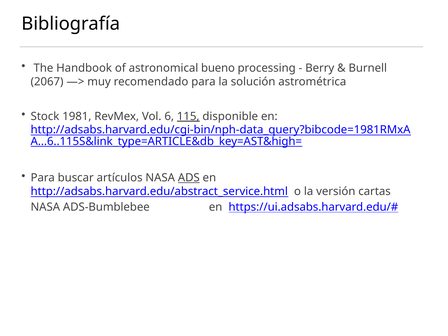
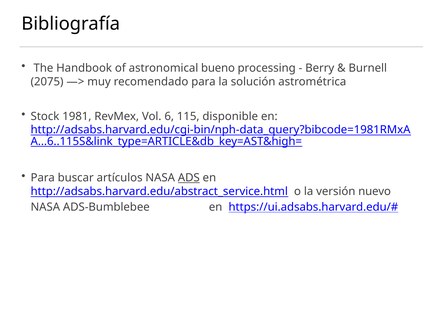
2067: 2067 -> 2075 (47, 82)
115 underline: present -> none (188, 116)
cartas: cartas -> nuevo (375, 191)
